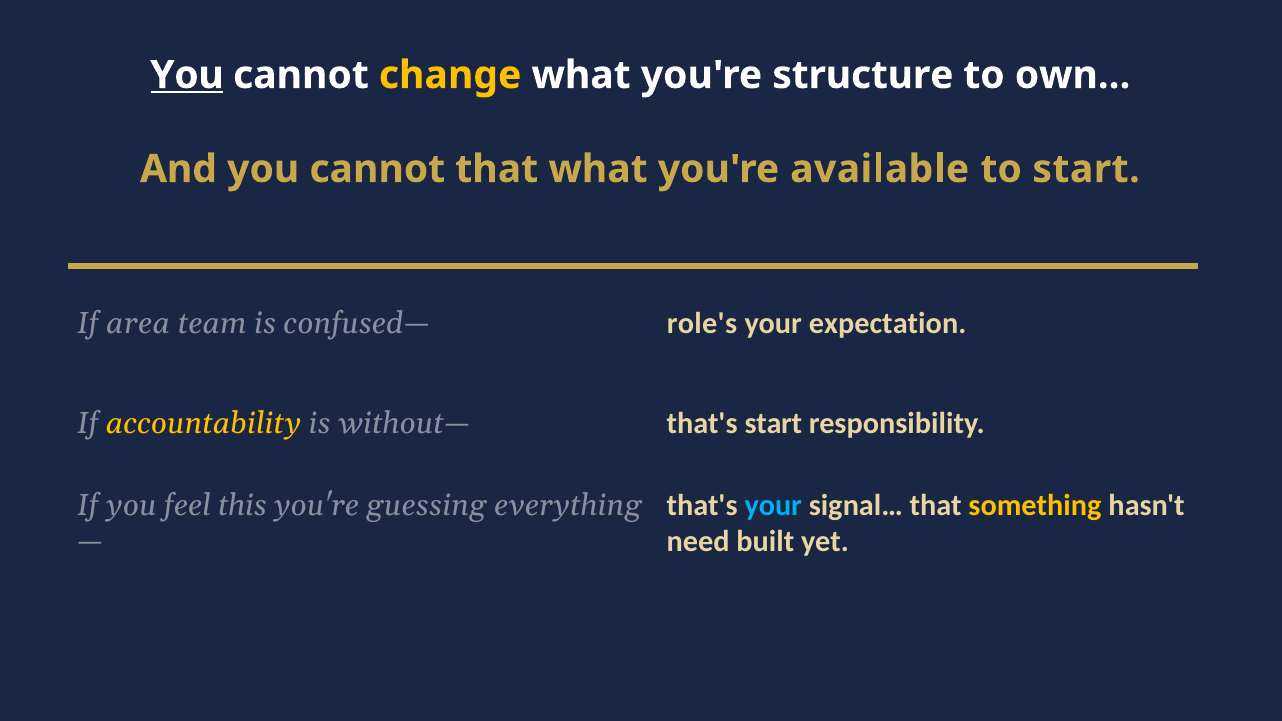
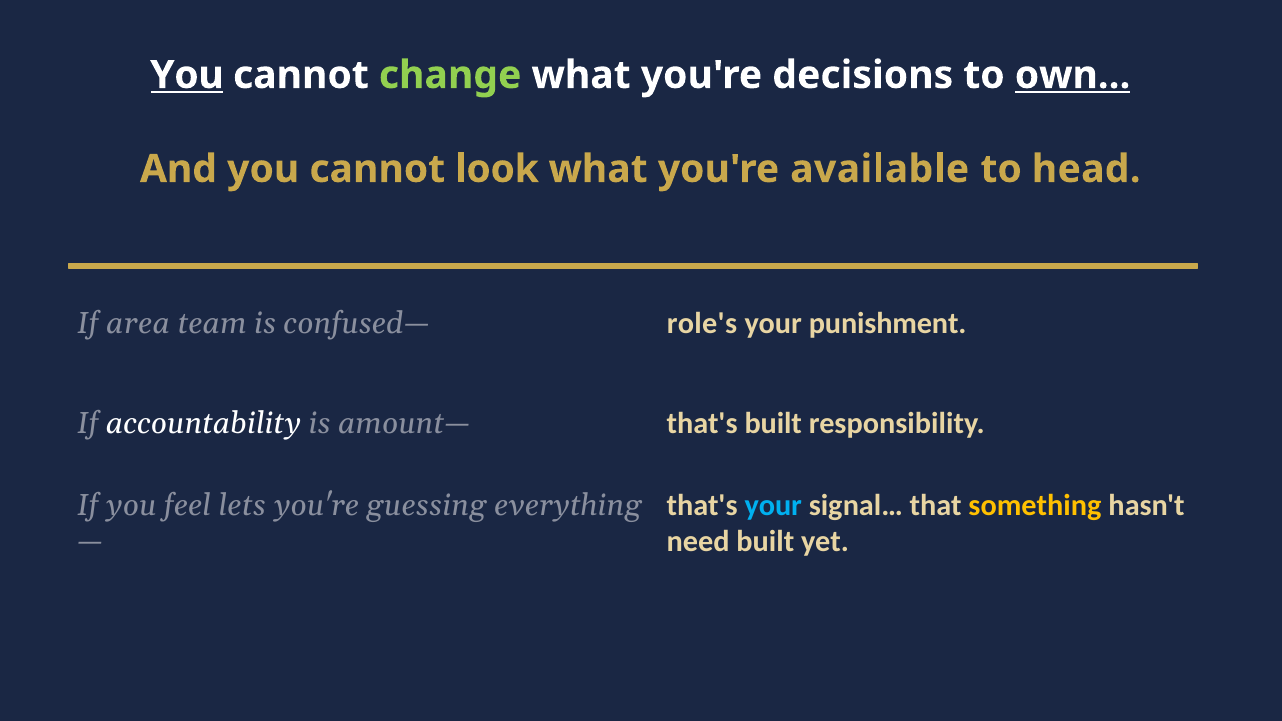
change colour: yellow -> light green (450, 75)
structure: structure -> decisions (863, 75)
own underline: none -> present (1073, 75)
cannot that: that -> look (497, 169)
to start: start -> head (1086, 169)
expectation: expectation -> punishment (888, 323)
accountability colour: yellow -> white (204, 423)
without—: without— -> amount— (404, 423)
that's start: start -> built (773, 423)
this: this -> lets (242, 505)
